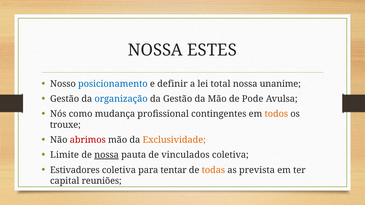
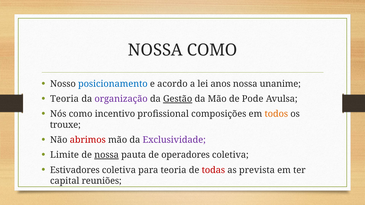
NOSSA ESTES: ESTES -> COMO (212, 50)
definir: definir -> acordo (172, 84)
total: total -> anos (221, 84)
Gestão: Gestão -> Teoria (65, 99)
organização colour: blue -> purple (121, 99)
Gestão underline: none -> present (178, 99)
mudança: mudança -> incentivo (115, 114)
contingentes: contingentes -> composições (219, 114)
Exclusividade colour: orange -> purple (174, 140)
vinculados: vinculados -> operadores (186, 155)
para tentar: tentar -> teoria (174, 170)
todas colour: orange -> red (213, 170)
